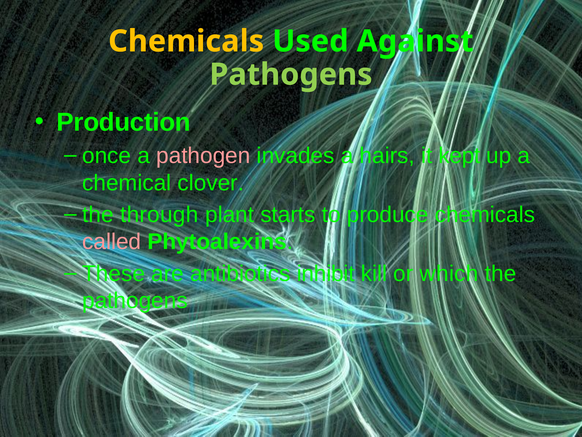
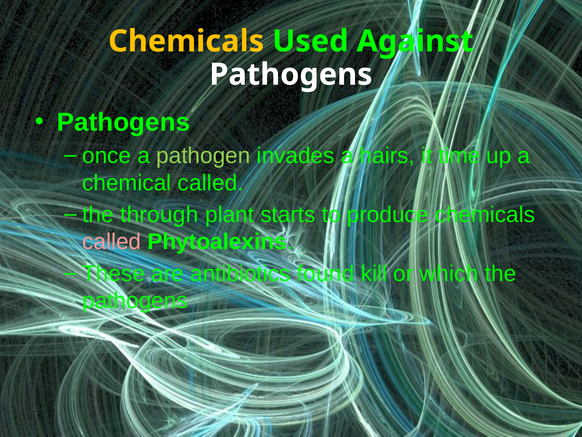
Pathogens colour: light green -> white (291, 74)
Production: Production -> Pathogens (123, 122)
pathogen colour: pink -> light green (203, 156)
kept: kept -> time (459, 156)
chemical clover: clover -> called (211, 183)
inhibit: inhibit -> found (325, 273)
